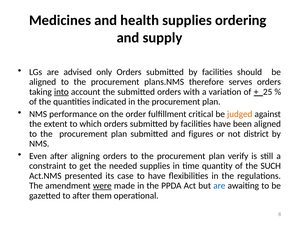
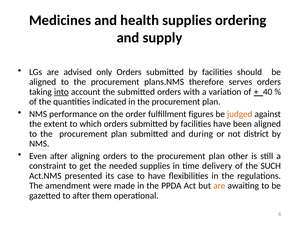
25: 25 -> 40 (268, 92)
critical: critical -> figures (201, 114)
figures: figures -> during (201, 133)
verify: verify -> other (238, 155)
quantity: quantity -> delivery (217, 165)
were underline: present -> none (102, 185)
are colour: blue -> orange (219, 185)
